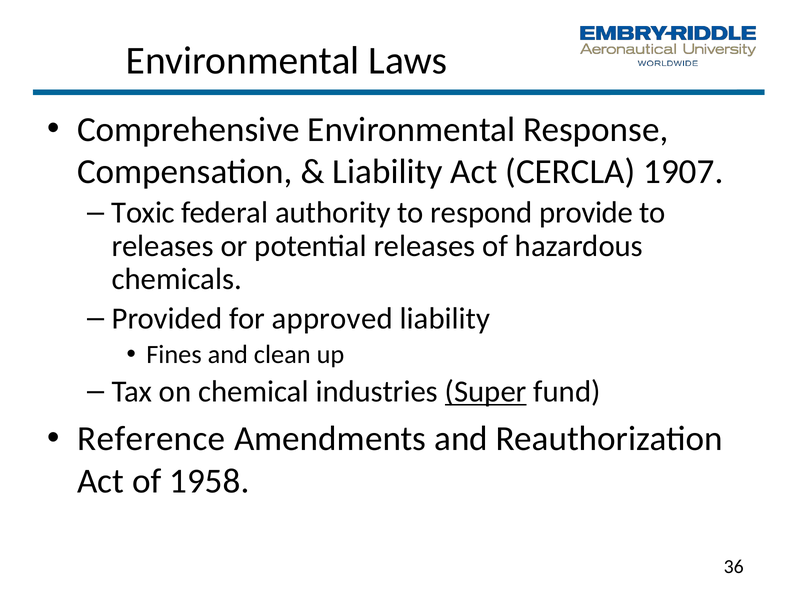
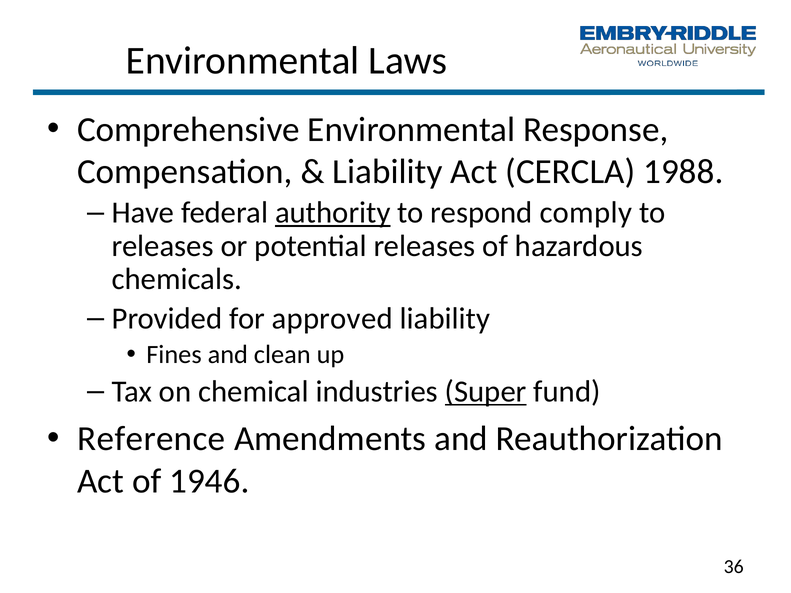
1907: 1907 -> 1988 (683, 172)
Toxic: Toxic -> Have (143, 213)
authority underline: none -> present (333, 213)
provide: provide -> comply (586, 213)
1958: 1958 -> 1946 (209, 481)
